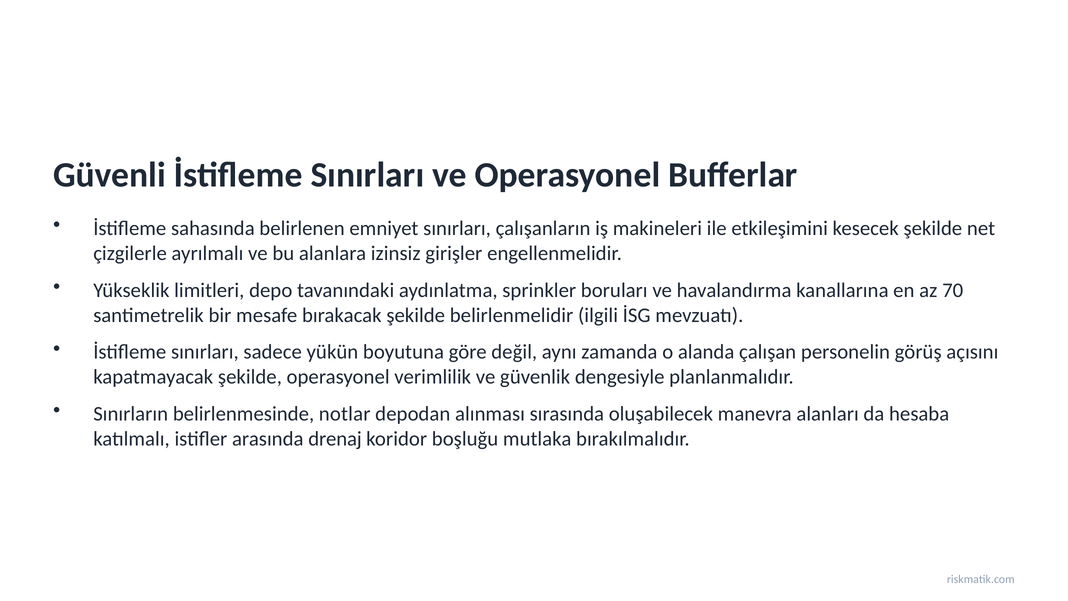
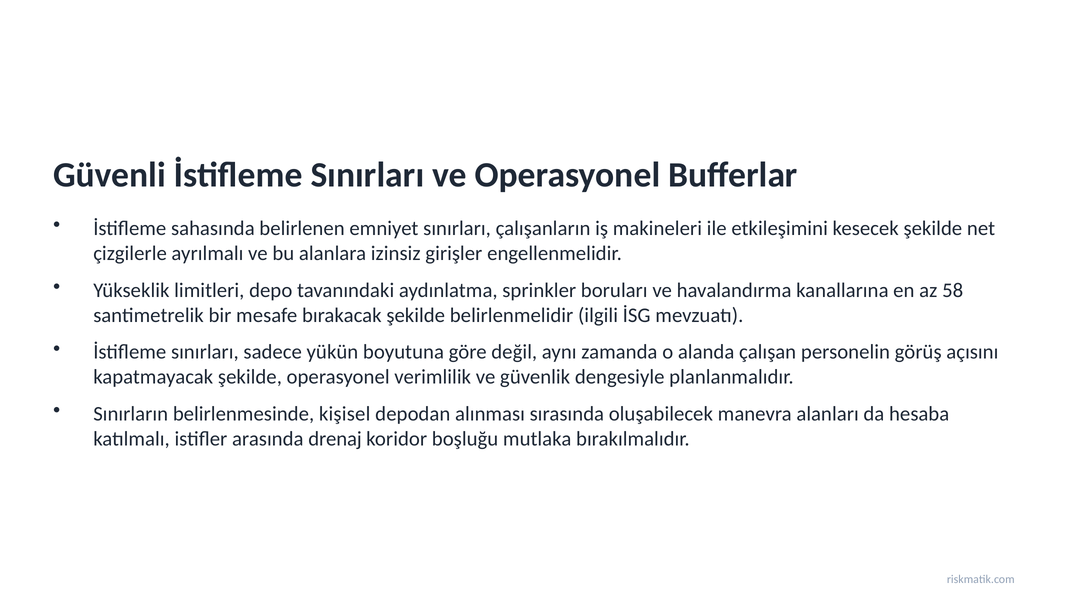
70: 70 -> 58 (953, 290)
notlar: notlar -> kişisel (345, 414)
